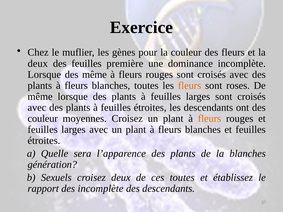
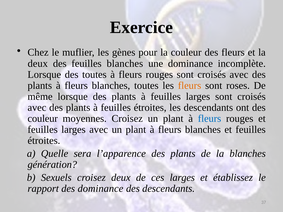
feuilles première: première -> blanches (125, 64)
des même: même -> toutes (94, 75)
fleurs colour: orange -> blue (210, 119)
ces toutes: toutes -> larges (182, 178)
des incomplète: incomplète -> dominance (100, 189)
